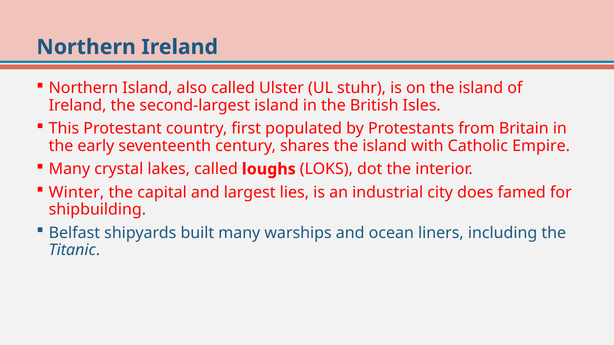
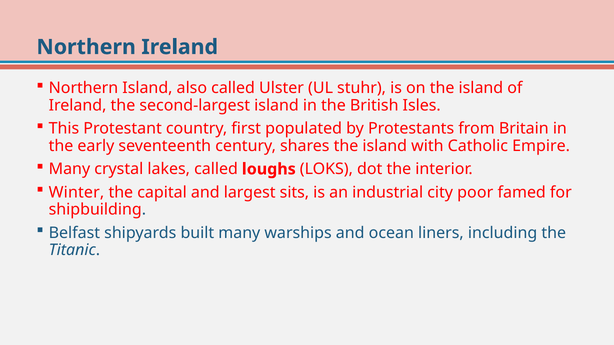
lies: lies -> sits (294, 193)
does: does -> poor (475, 193)
